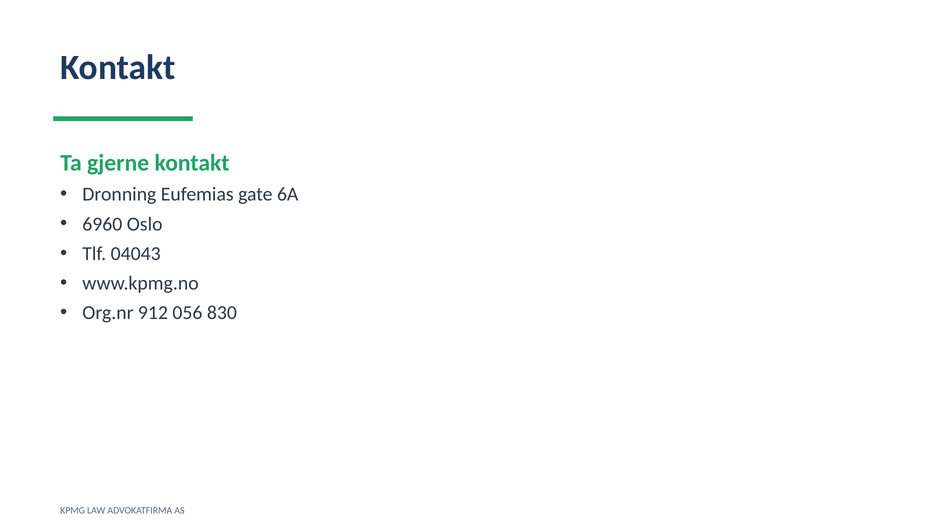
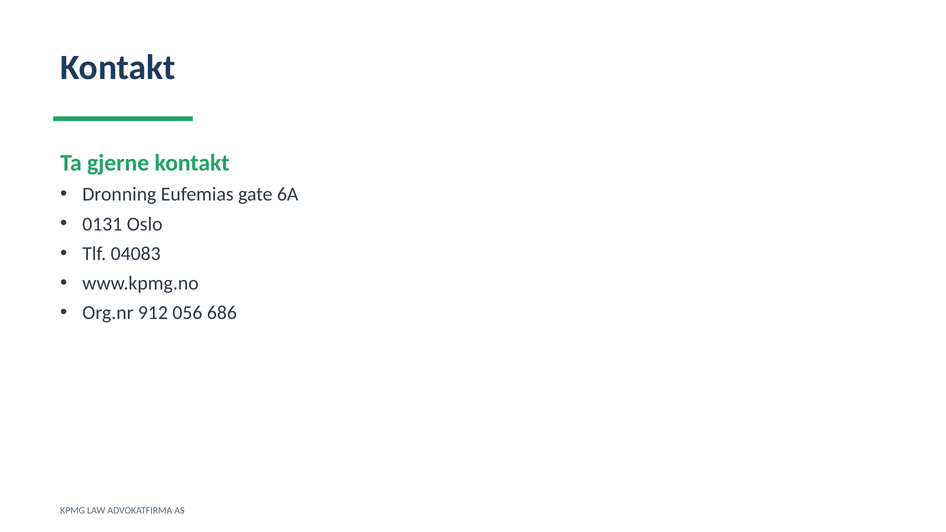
6960: 6960 -> 0131 (102, 224)
04043: 04043 -> 04083 (136, 254)
830: 830 -> 686 (222, 313)
